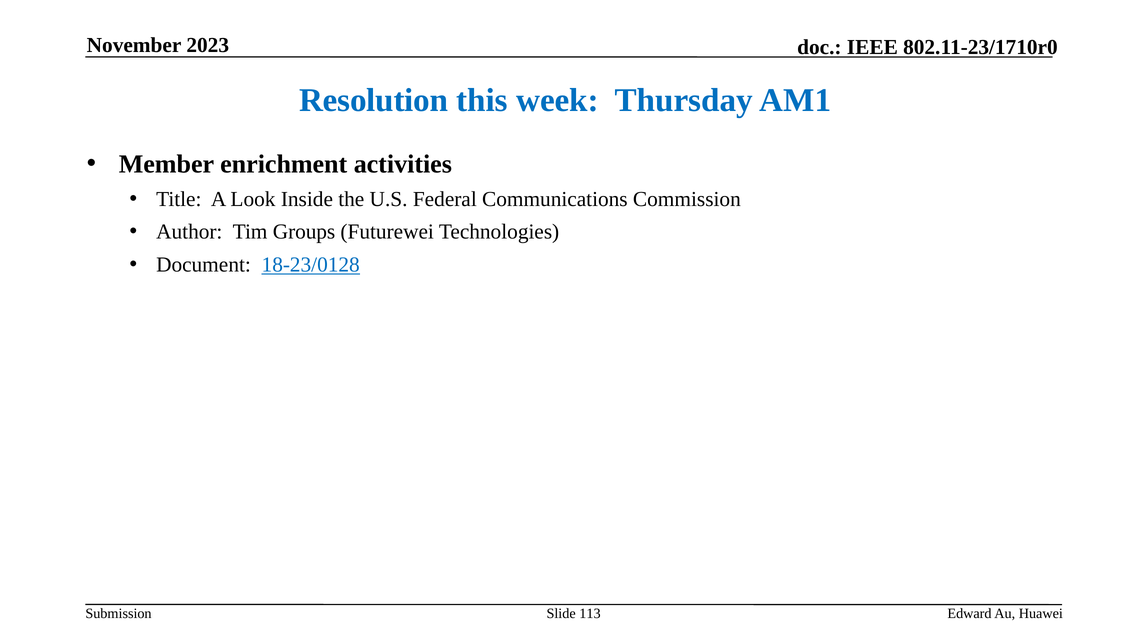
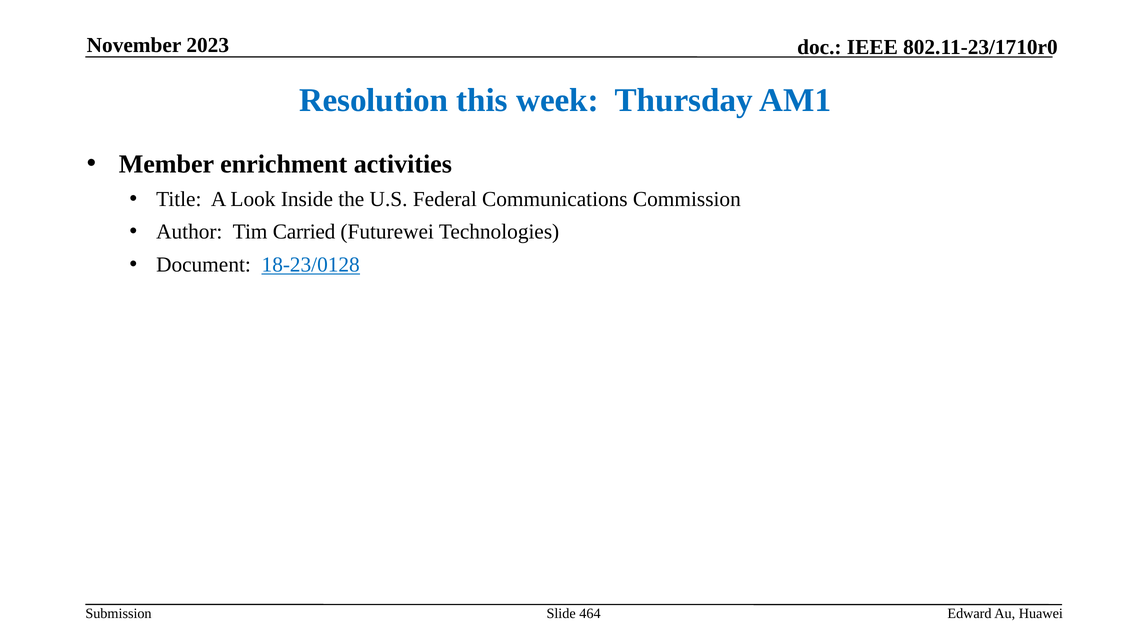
Groups: Groups -> Carried (304, 232)
113: 113 -> 464 (590, 614)
